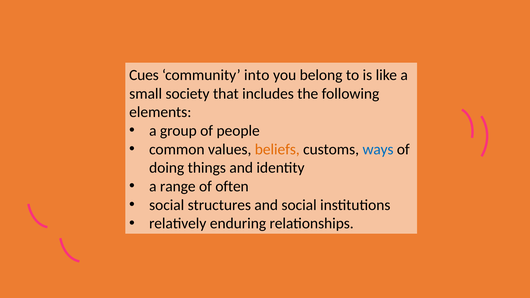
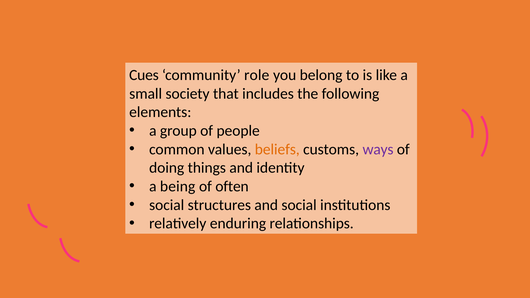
into: into -> role (257, 75)
ways colour: blue -> purple (378, 149)
range: range -> being (178, 186)
